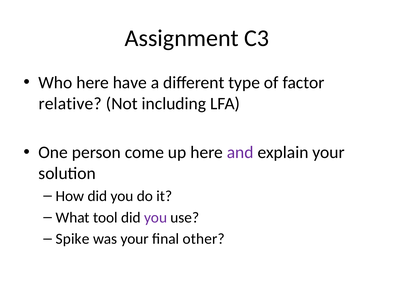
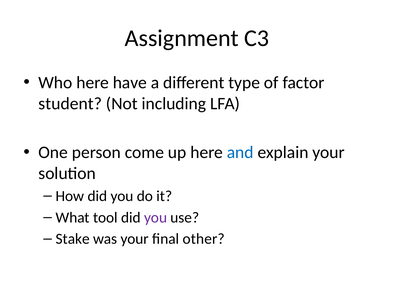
relative: relative -> student (70, 104)
and colour: purple -> blue (240, 153)
Spike: Spike -> Stake (73, 239)
